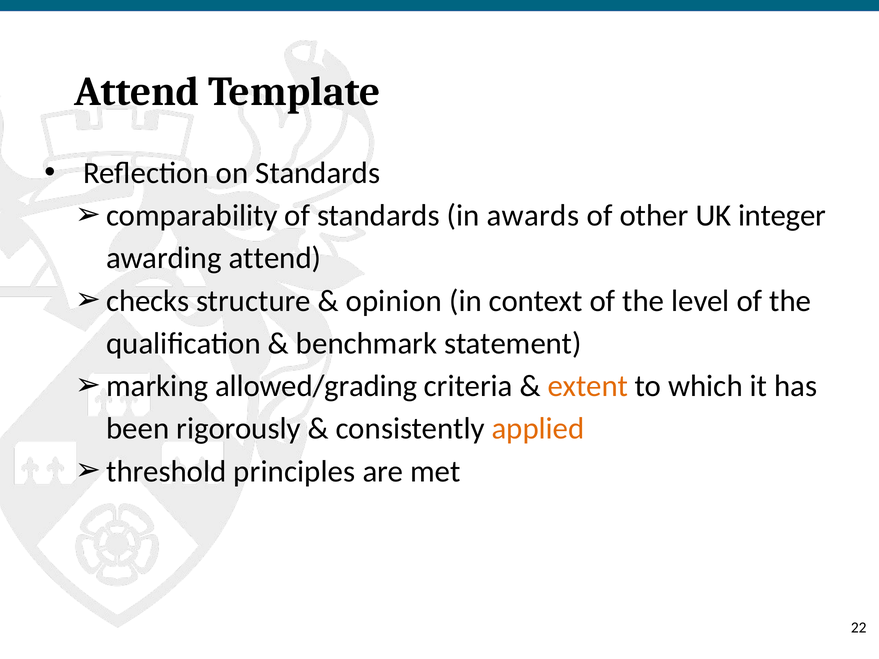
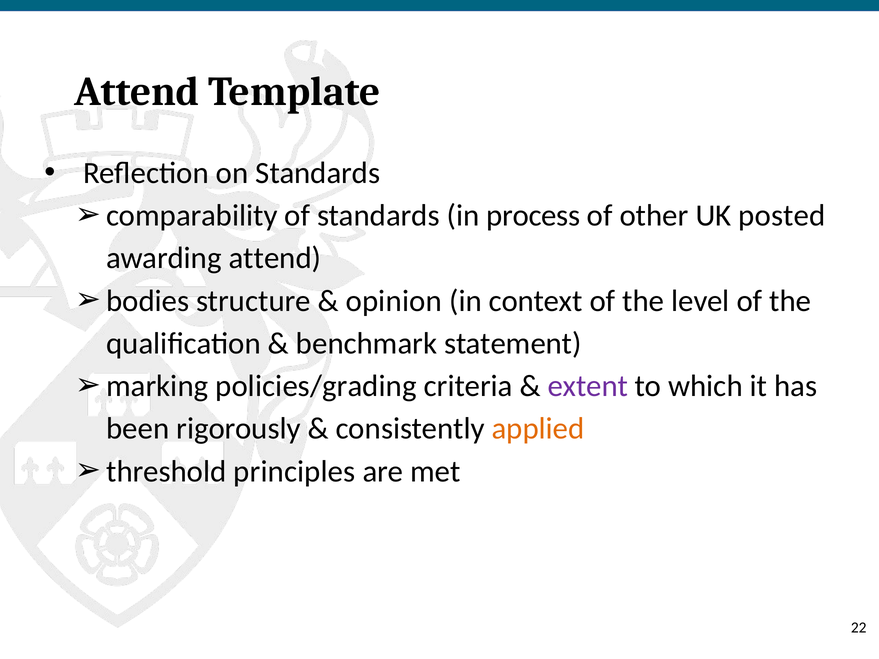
awards: awards -> process (533, 216)
integer: integer -> posted (782, 216)
checks: checks -> bodies (148, 301)
allowed/grading: allowed/grading -> policies/grading (316, 386)
extent colour: orange -> purple (588, 386)
